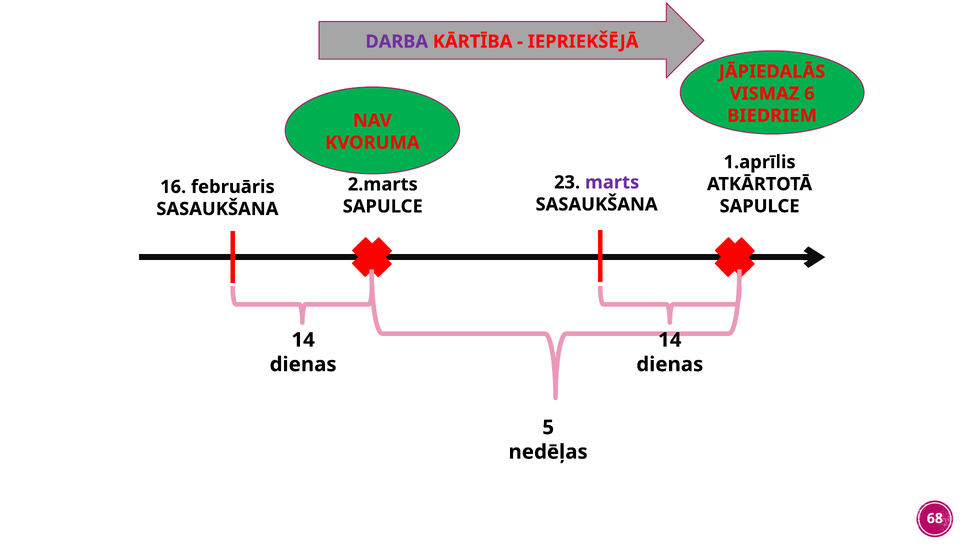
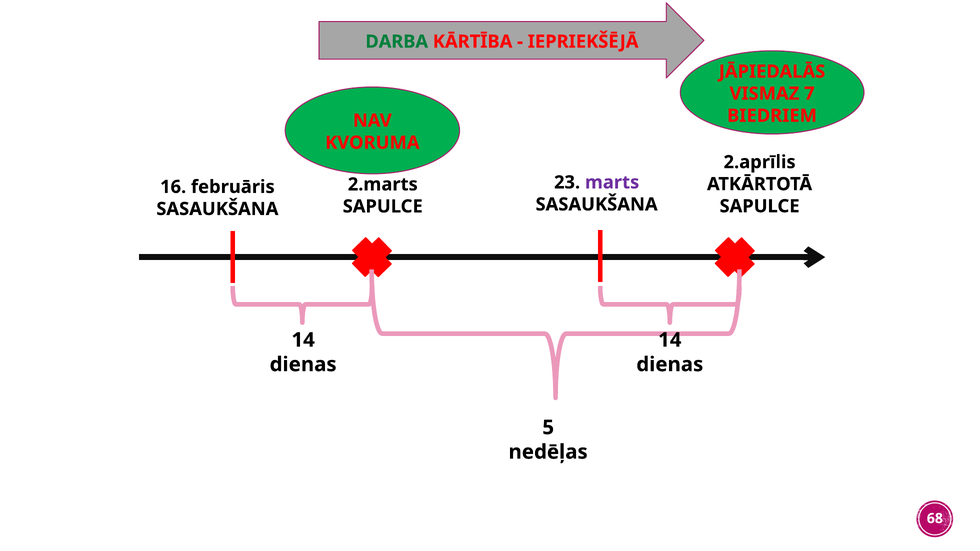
DARBA colour: purple -> green (397, 42)
6: 6 -> 7 (809, 94)
1.aprīlis: 1.aprīlis -> 2.aprīlis (760, 162)
